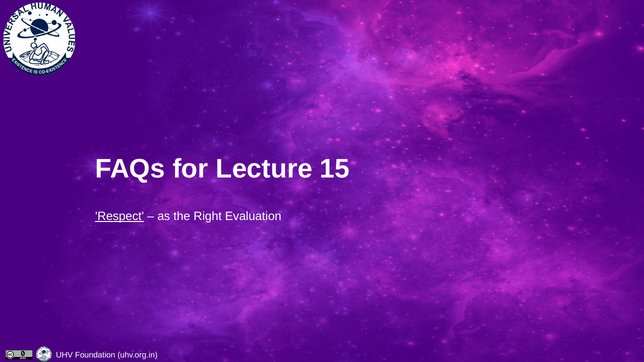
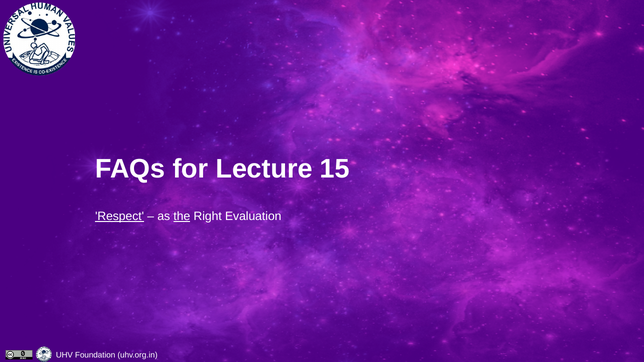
the underline: none -> present (182, 217)
